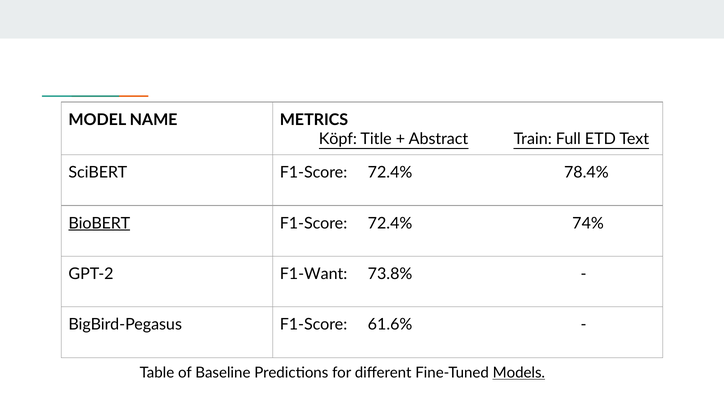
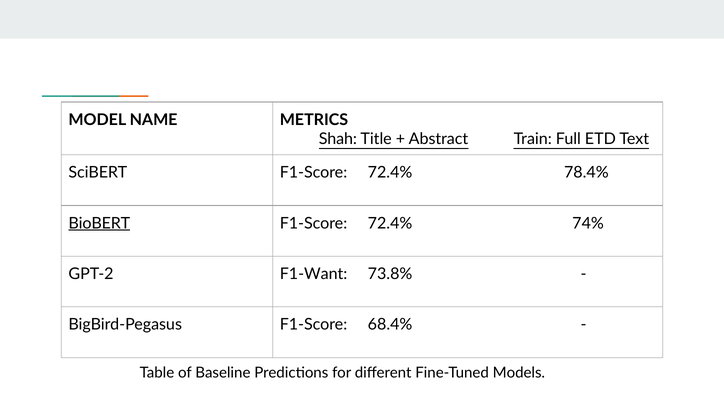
Köpf: Köpf -> Shah (338, 139)
61.6%: 61.6% -> 68.4% (390, 325)
Models underline: present -> none (519, 373)
